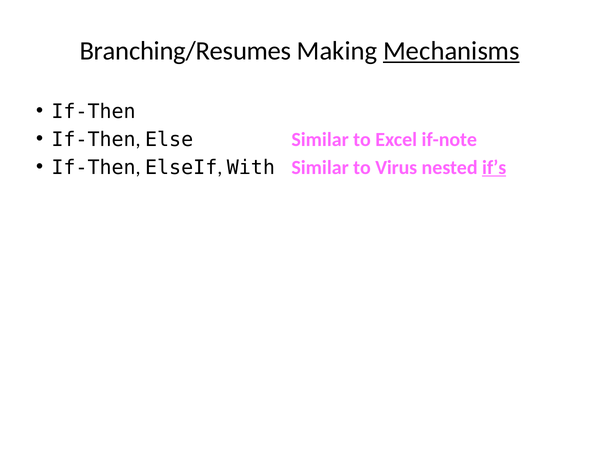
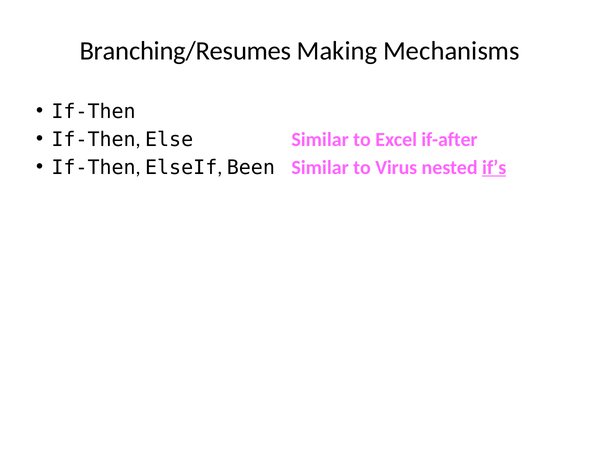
Mechanisms underline: present -> none (451, 51)
if-note: if-note -> if-after (449, 139)
With: With -> Been (251, 167)
